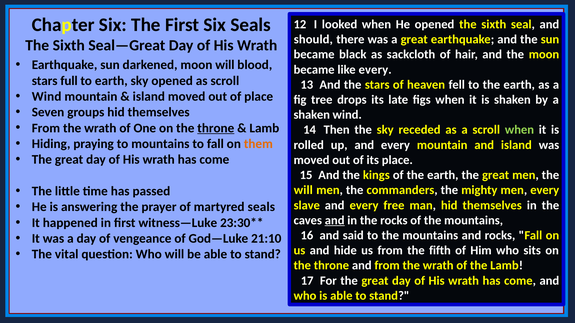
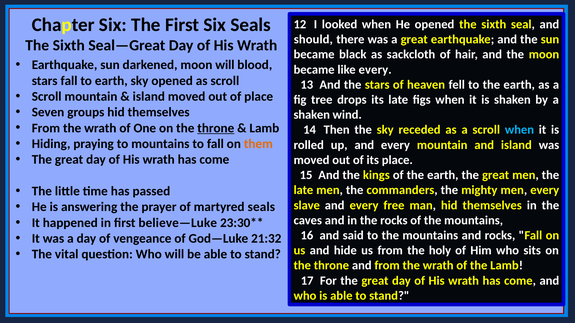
stars full: full -> fall (69, 81)
Wind: Wind -> Scroll (47, 97)
when colour: light green -> light blue (519, 130)
will: will -> late (303, 190)
and underline: present -> none (335, 221)
witness—Luke: witness—Luke -> believe—Luke (178, 223)
21:10: 21:10 -> 21:32 (266, 239)
fifth: fifth -> holy (440, 251)
